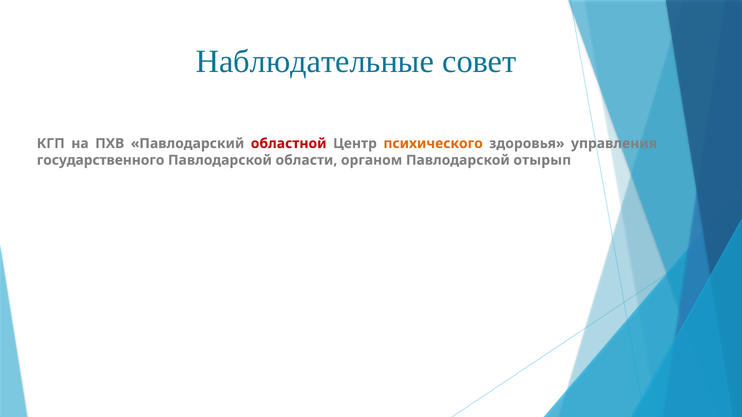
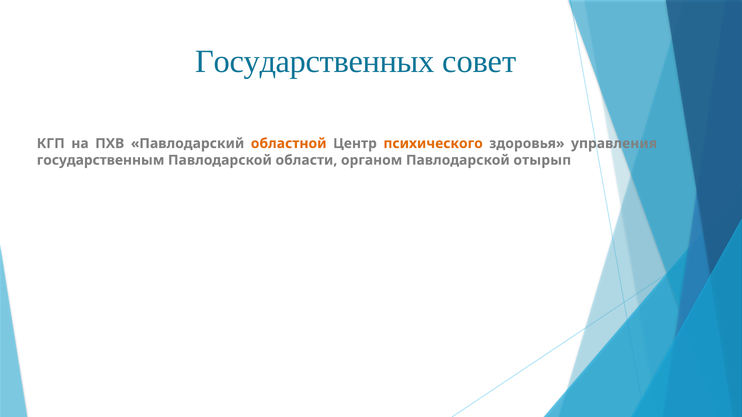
Наблюдательные: Наблюдательные -> Государственных (315, 62)
областной colour: red -> orange (289, 144)
государственного: государственного -> государственным (101, 160)
